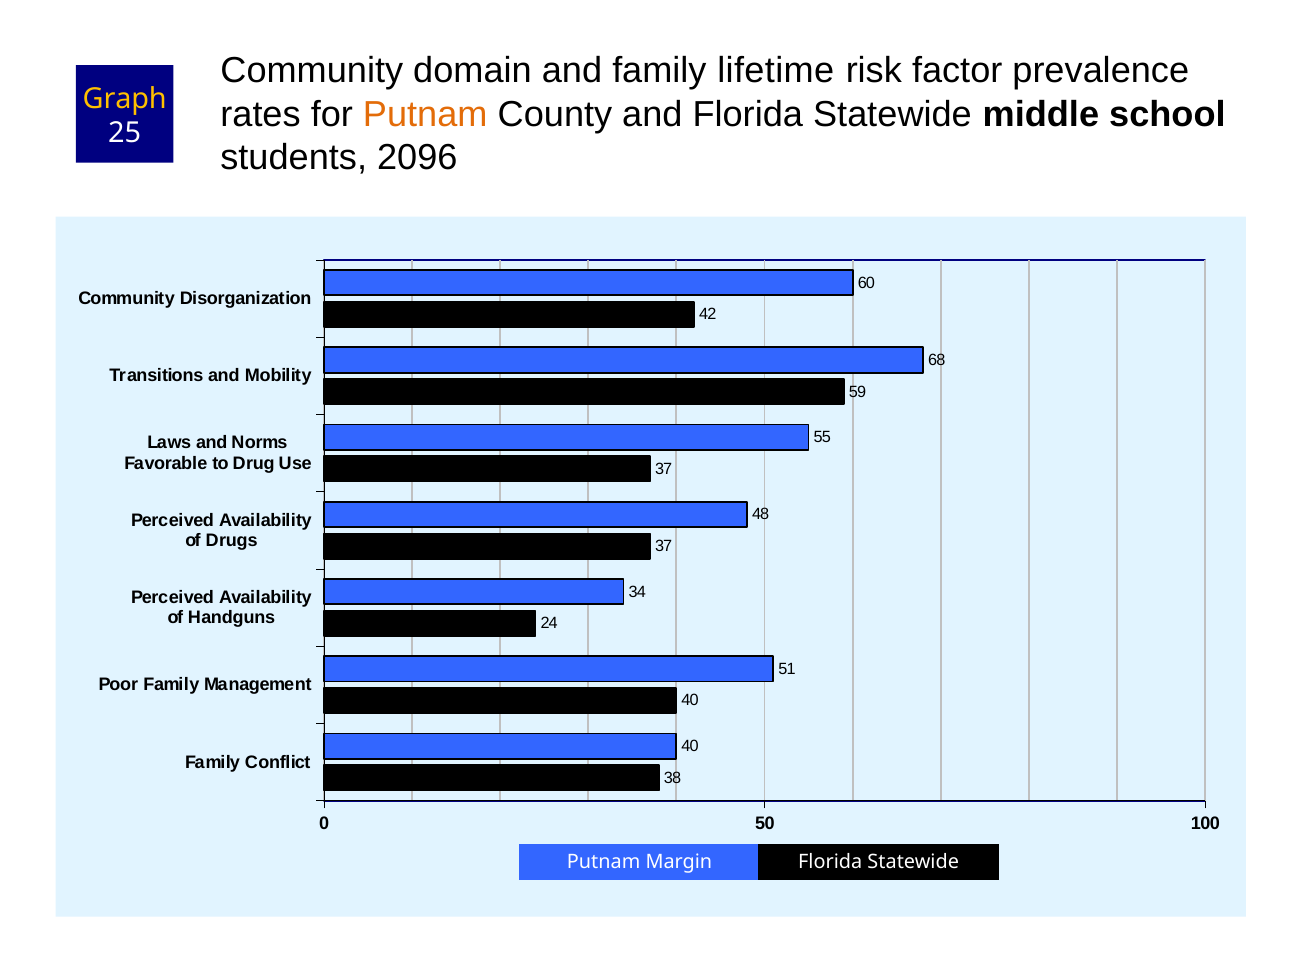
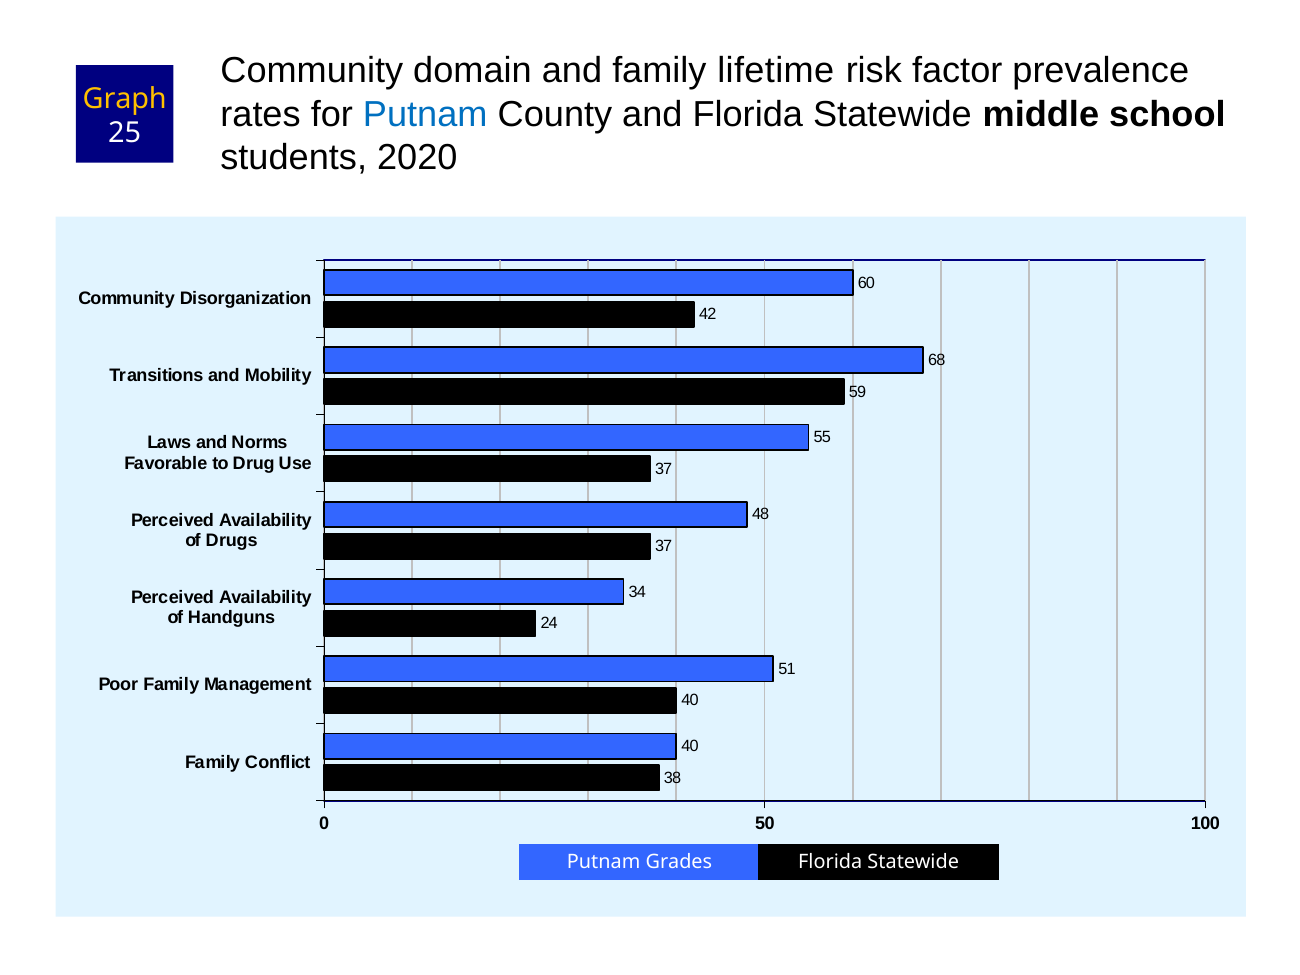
Putnam colour: orange -> blue (425, 114)
2096: 2096 -> 2020 (417, 158)
Margin: Margin -> Grades (679, 862)
